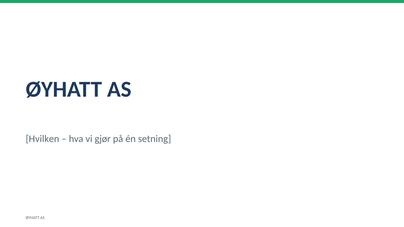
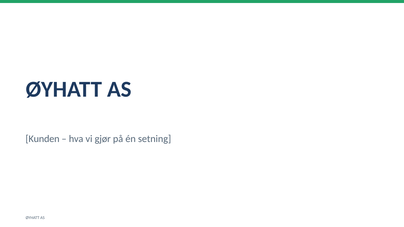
Hvilken: Hvilken -> Kunden (43, 139)
